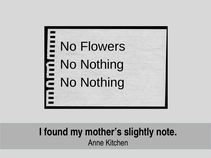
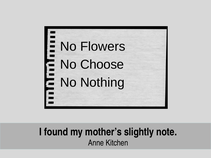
Nothing: Nothing -> Choose (102, 65)
